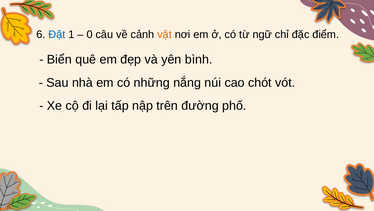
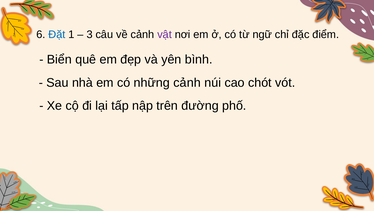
0: 0 -> 3 (90, 34)
vật colour: orange -> purple (165, 34)
những nắng: nắng -> cảnh (187, 82)
